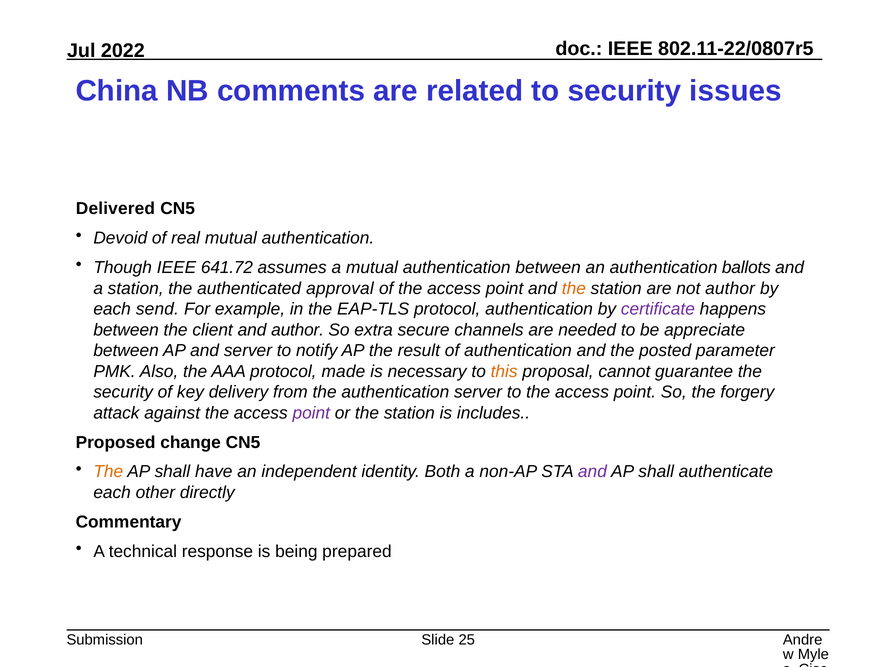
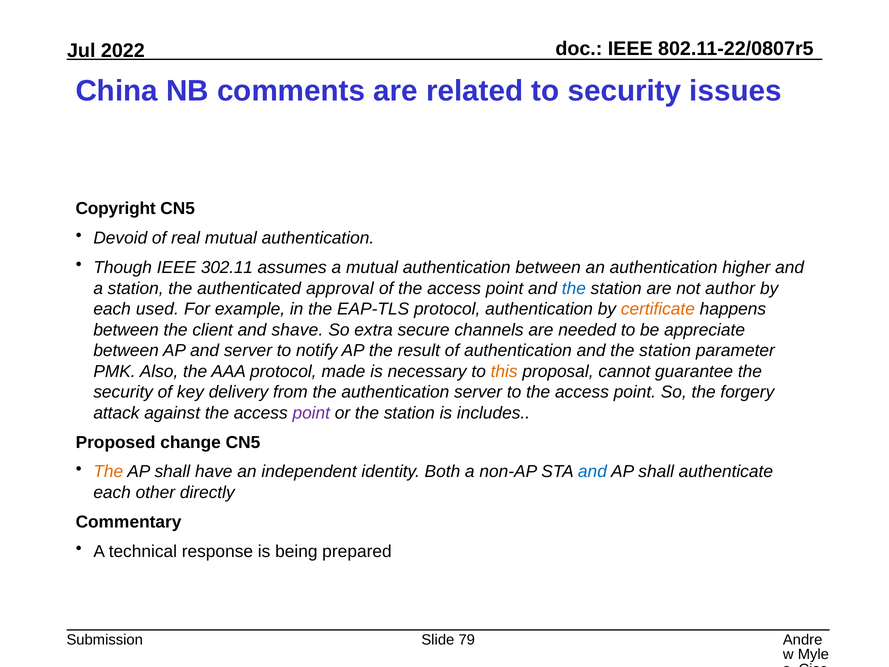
Delivered: Delivered -> Copyright (116, 209)
641.72: 641.72 -> 302.11 (227, 267)
ballots: ballots -> higher (746, 267)
the colour: orange -> blue (574, 288)
send: send -> used (157, 309)
certificate colour: purple -> orange (658, 309)
and author: author -> shave (297, 330)
authentication and the posted: posted -> station (665, 350)
and colour: purple -> blue (592, 472)
25: 25 -> 79 (467, 639)
